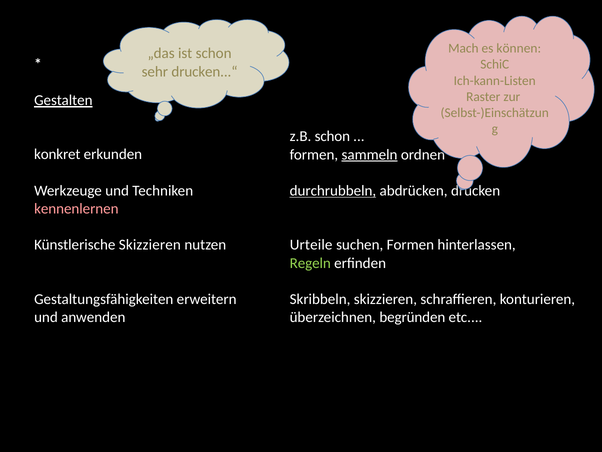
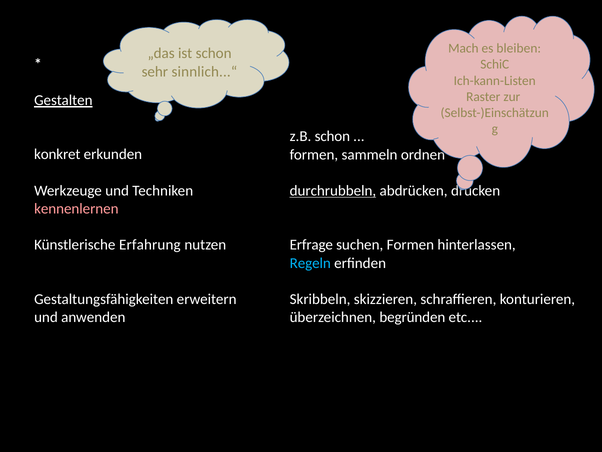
können: können -> bleiben (519, 48)
drucken...“: drucken...“ -> sinnlich...“ (204, 71)
sammeln underline: present -> none (370, 154)
Künstlerische Skizzieren: Skizzieren -> Erfahrung (150, 245)
Urteile: Urteile -> Erfrage (311, 245)
Regeln colour: light green -> light blue (310, 263)
